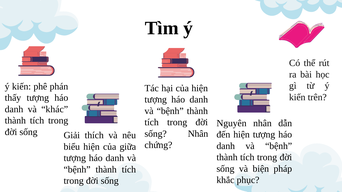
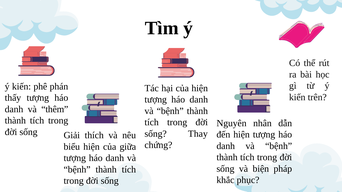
khác: khác -> thêm (55, 109)
sống Nhân: Nhân -> Thay (198, 134)
